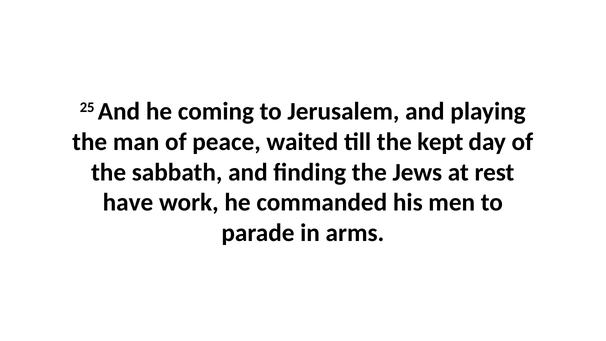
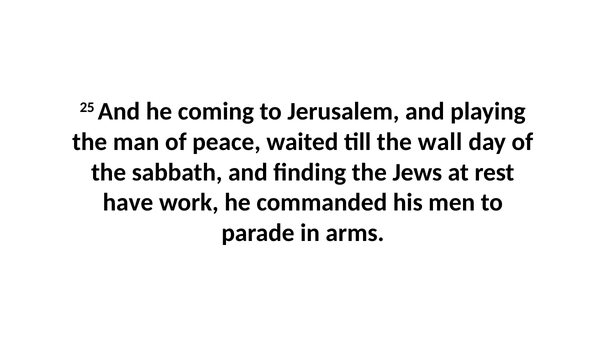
kept: kept -> wall (440, 142)
